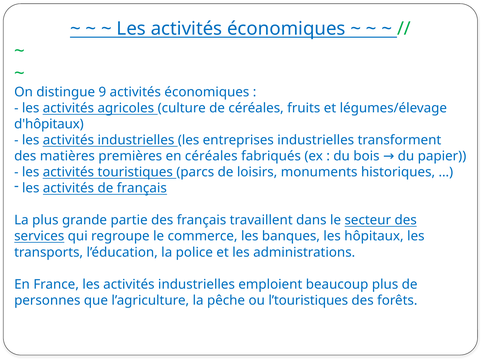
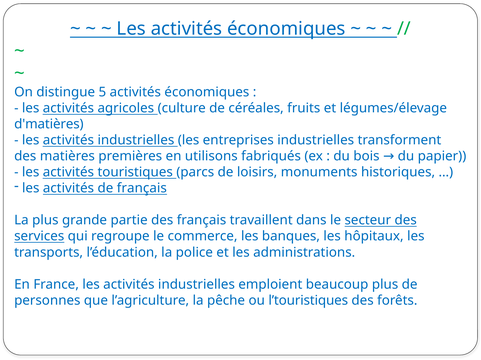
9: 9 -> 5 (102, 92)
d'hôpitaux: d'hôpitaux -> d'matières (49, 124)
en céréales: céréales -> utilisons (211, 157)
